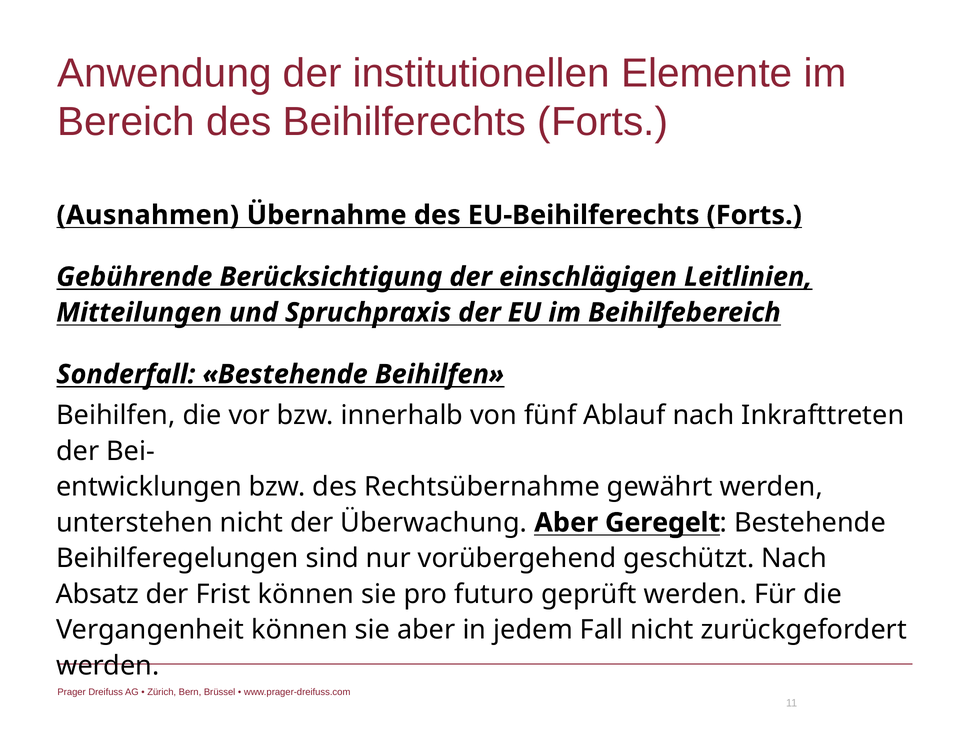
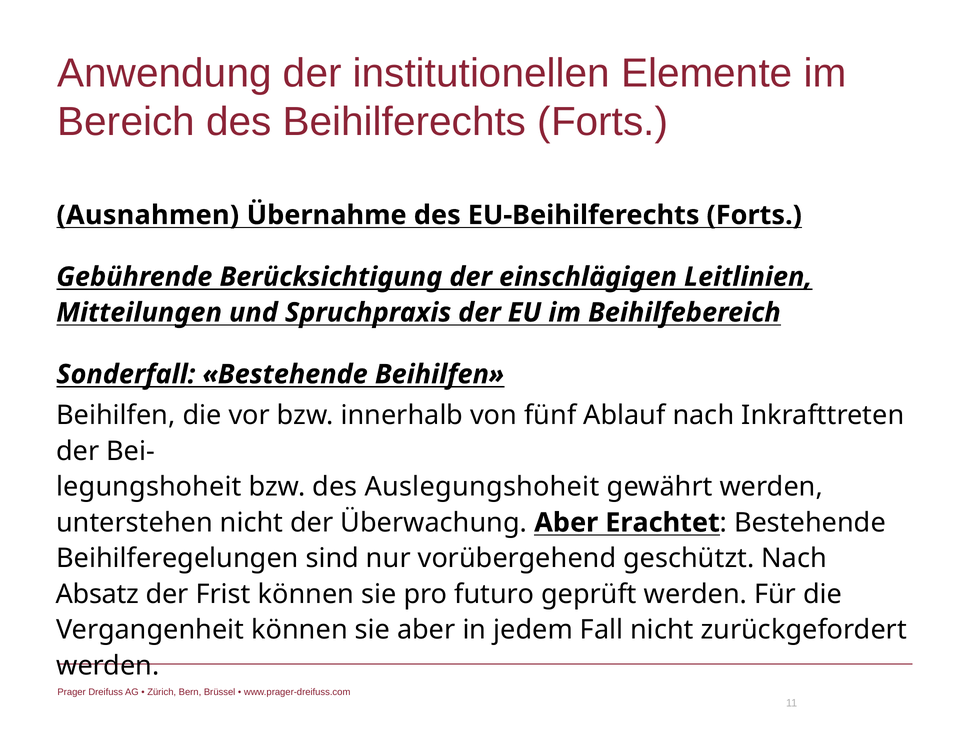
entwicklungen: entwicklungen -> legungshoheit (149, 487)
Rechtsübernahme: Rechtsübernahme -> Auslegungshoheit (482, 487)
Geregelt: Geregelt -> Erachtet (662, 522)
